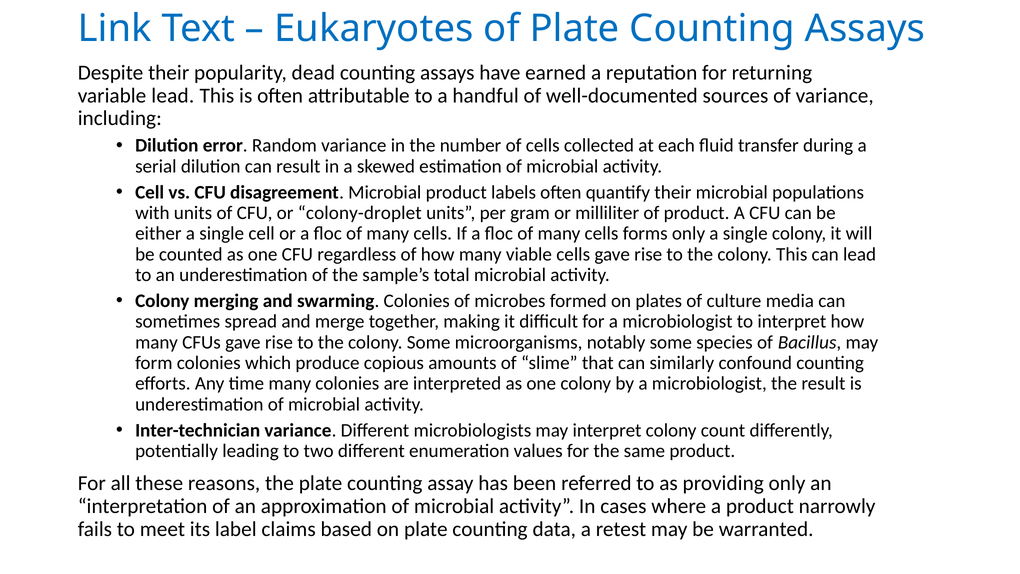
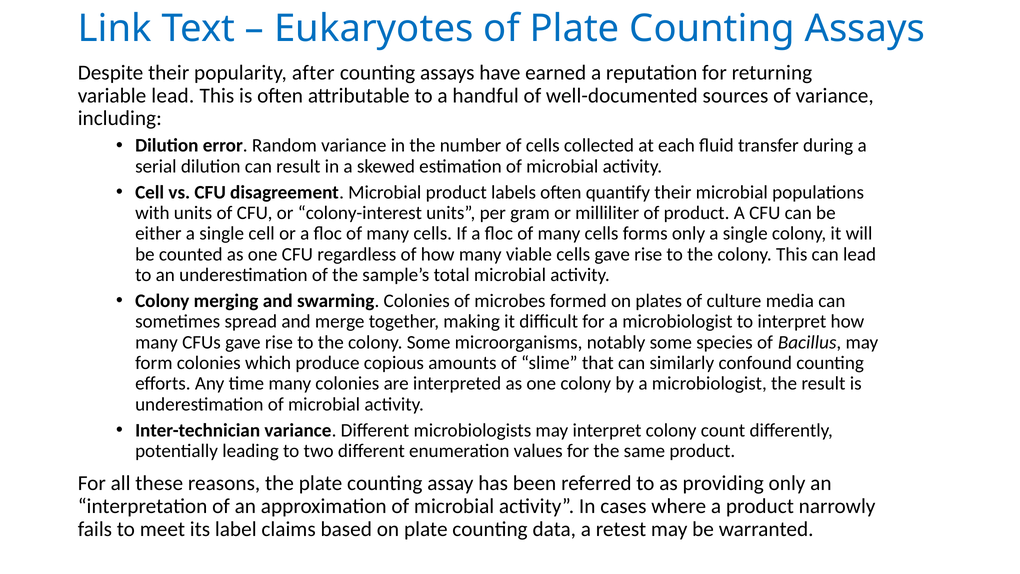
dead: dead -> after (313, 72)
colony-droplet: colony-droplet -> colony-interest (360, 213)
